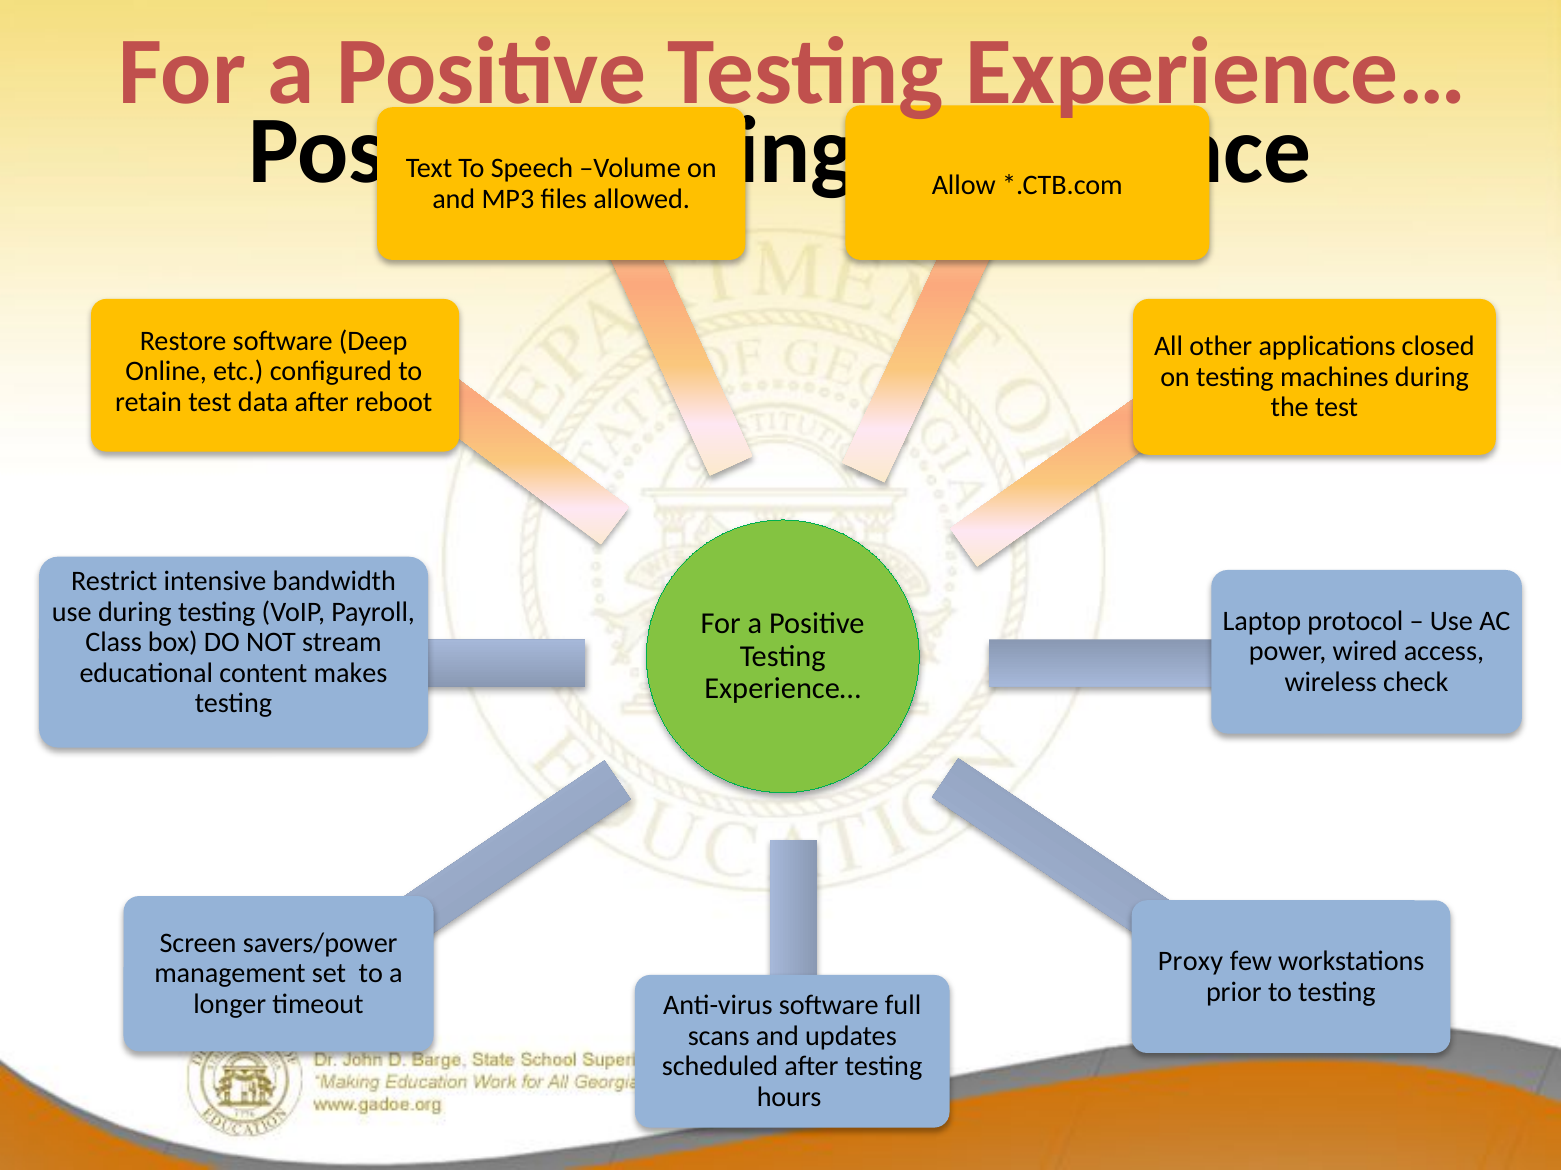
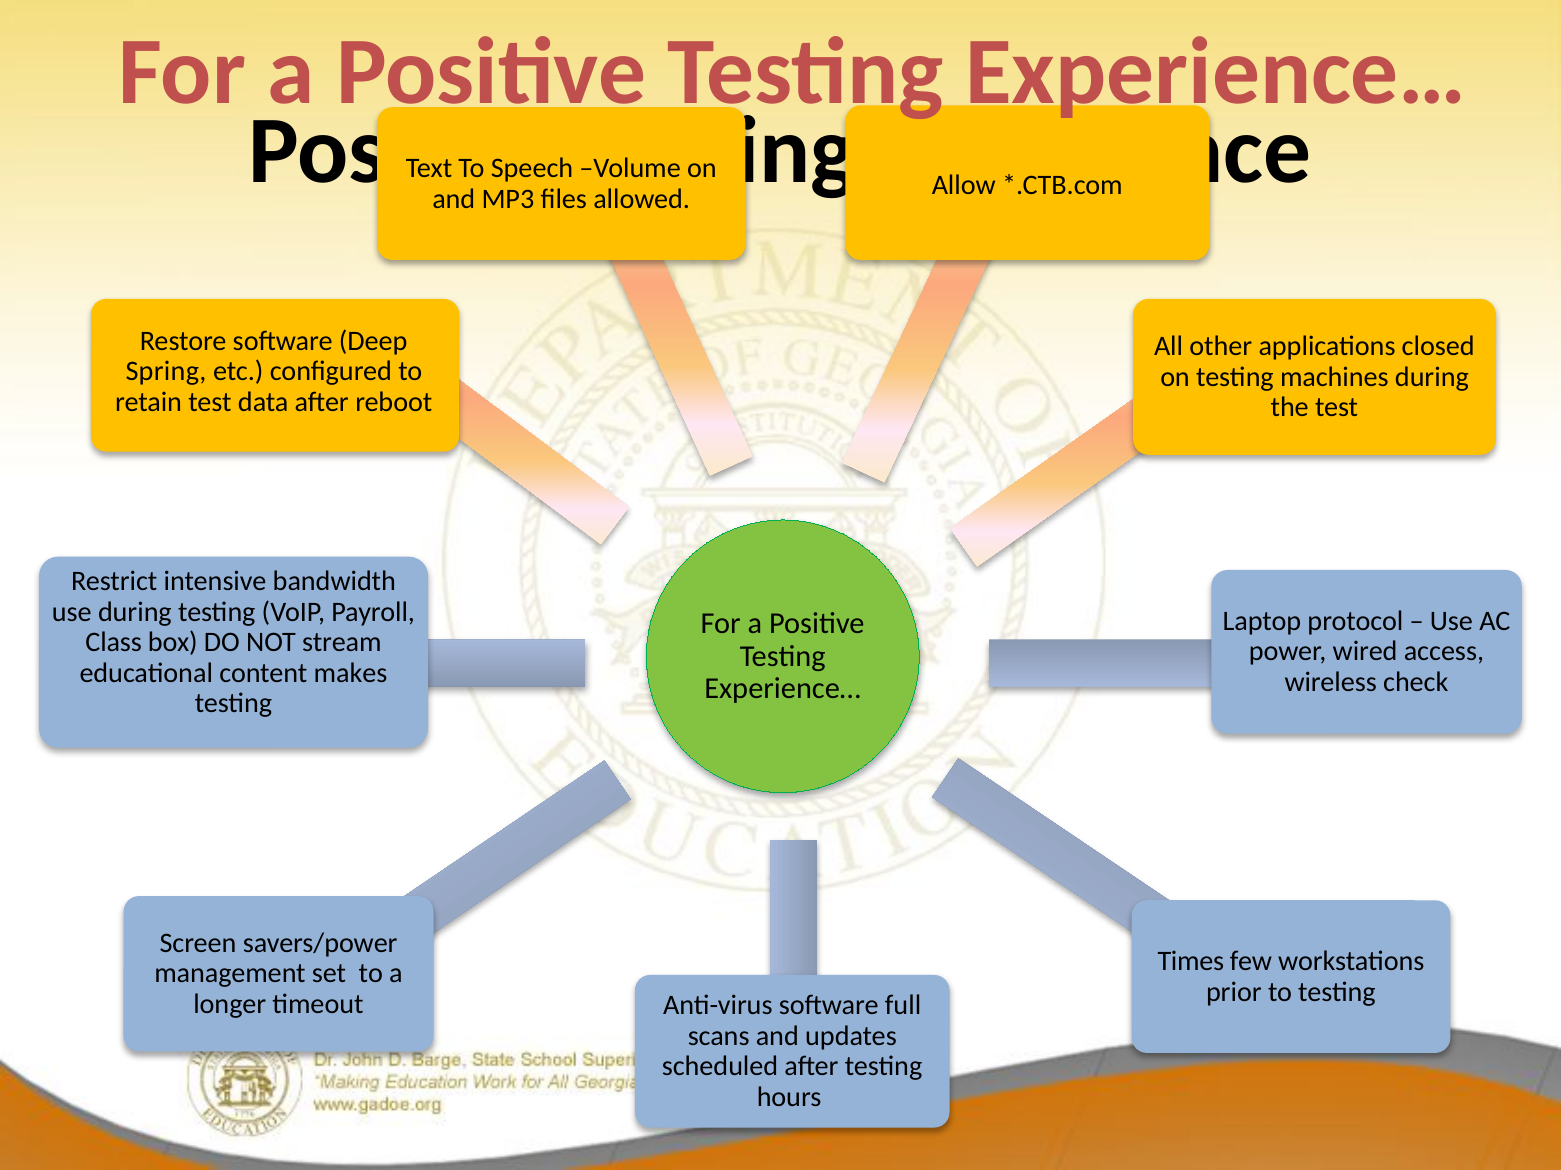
Online: Online -> Spring (166, 372)
Proxy: Proxy -> Times (1191, 962)
